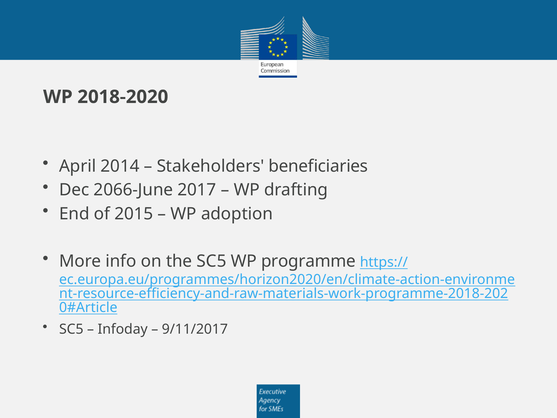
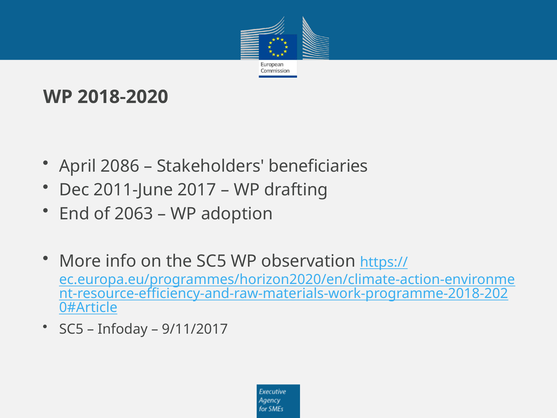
2014: 2014 -> 2086 (120, 166)
2066-June: 2066-June -> 2011-June (133, 190)
2015: 2015 -> 2063 (134, 214)
programme: programme -> observation (308, 261)
